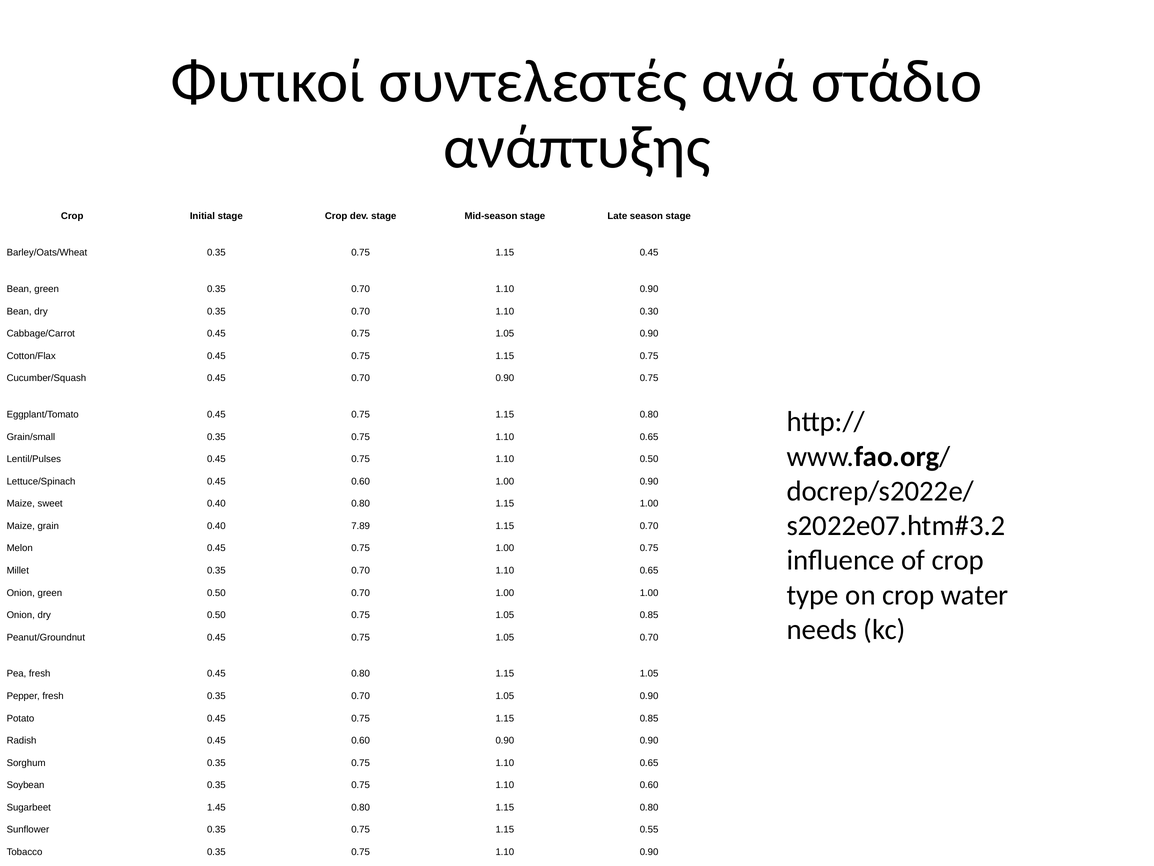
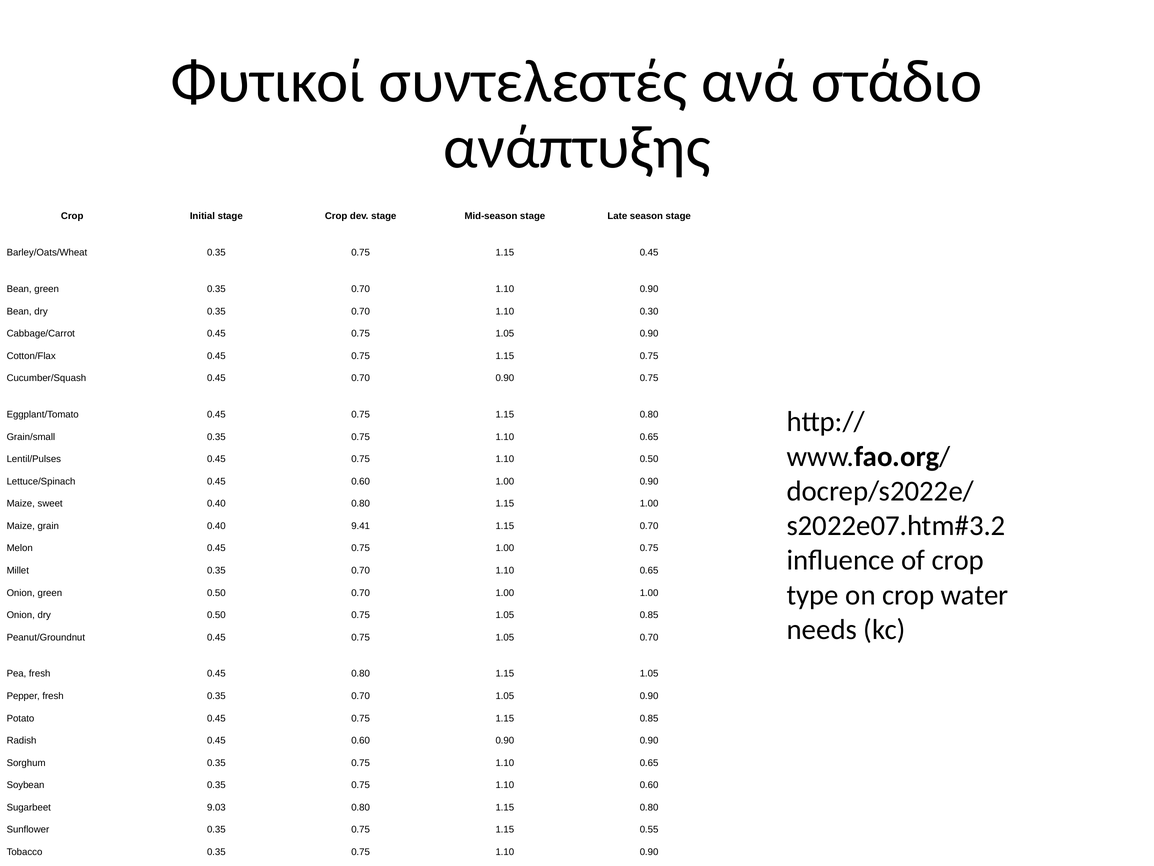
7.89: 7.89 -> 9.41 (361, 526)
1.45: 1.45 -> 9.03 (216, 807)
